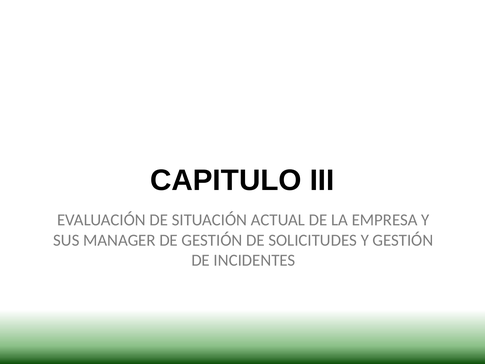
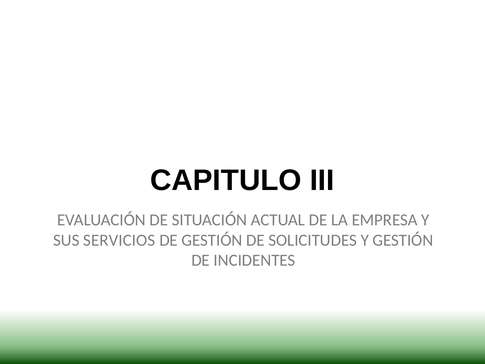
MANAGER: MANAGER -> SERVICIOS (119, 240)
